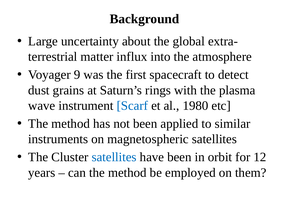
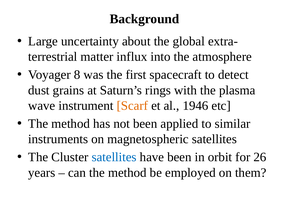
9: 9 -> 8 (77, 75)
Scarf colour: blue -> orange (132, 106)
1980: 1980 -> 1946 (195, 106)
12: 12 -> 26 (260, 157)
